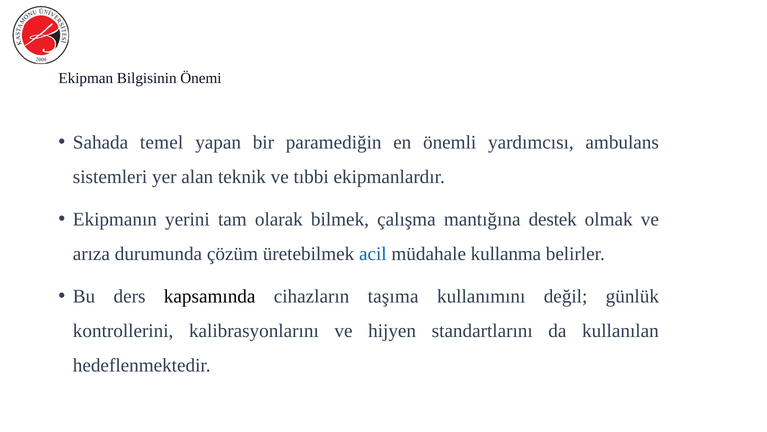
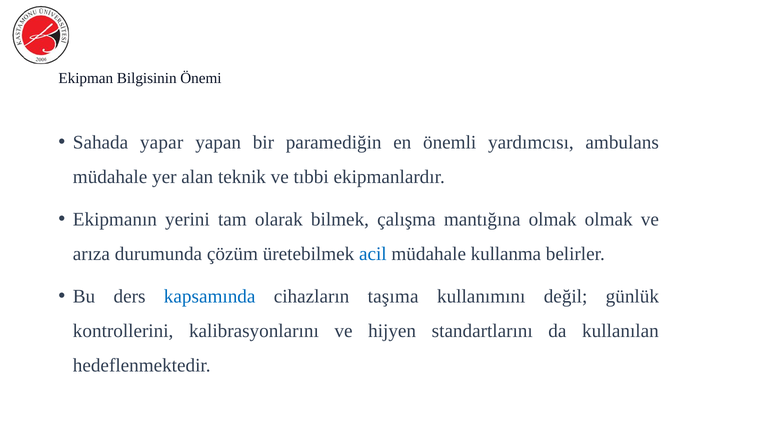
temel: temel -> yapar (162, 142)
sistemleri: sistemleri -> müdahale (110, 177)
mantığına destek: destek -> olmak (553, 219)
kapsamında colour: black -> blue (210, 296)
